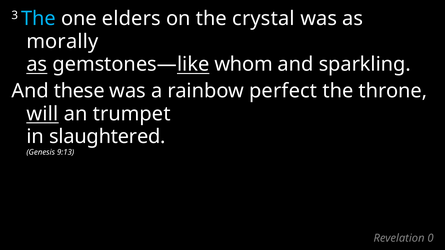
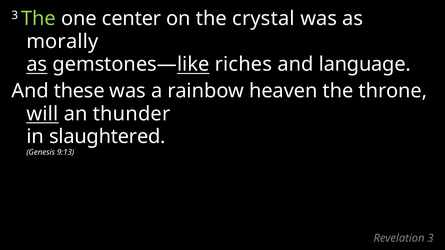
The colour: light blue -> light green (38, 19)
elders: elders -> center (132, 19)
whom: whom -> riches (243, 64)
sparkling: sparkling -> language (365, 64)
perfect: perfect -> heaven (283, 91)
trumpet: trumpet -> thunder (132, 114)
Revelation 0: 0 -> 3 (430, 238)
